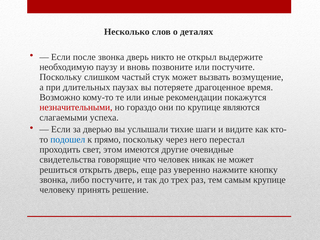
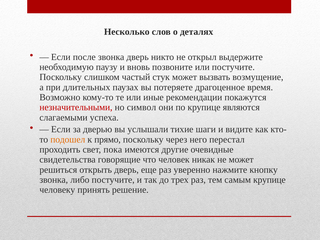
гораздо: гораздо -> символ (141, 107)
подошел colour: blue -> orange (68, 139)
этом: этом -> пока (113, 150)
